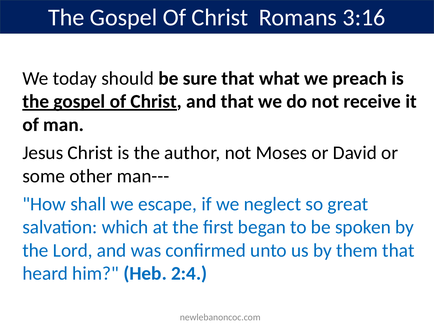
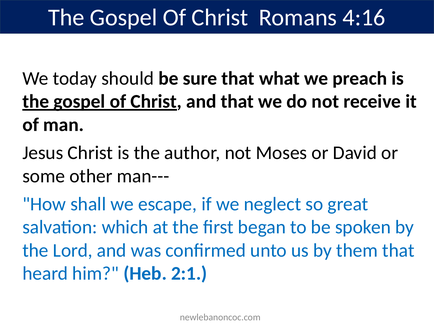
3:16: 3:16 -> 4:16 (364, 17)
2:4: 2:4 -> 2:1 (189, 273)
